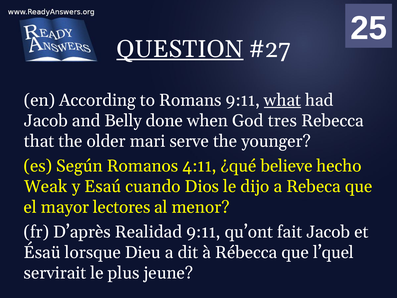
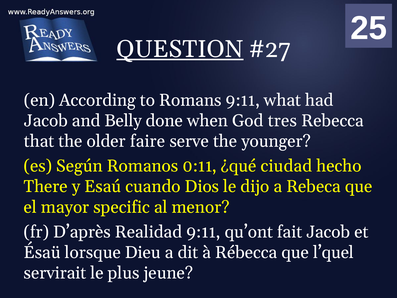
what underline: present -> none (283, 100)
mari: mari -> faire (148, 141)
4:11: 4:11 -> 0:11 (200, 166)
believe: believe -> ciudad (286, 166)
Weak: Weak -> There (46, 186)
lectores: lectores -> specific (122, 207)
